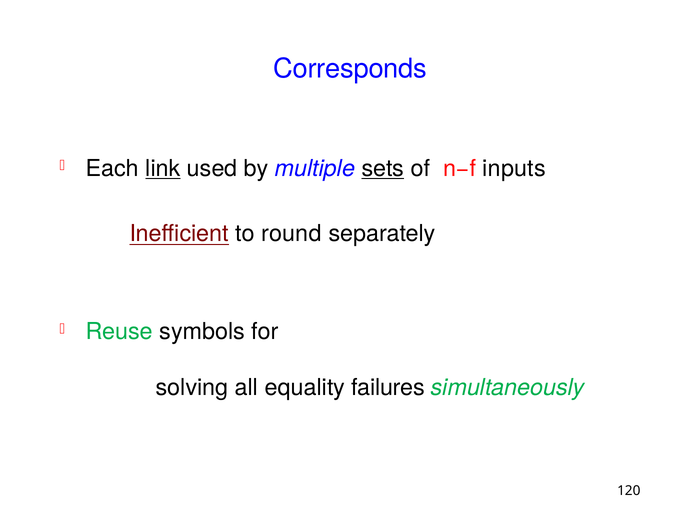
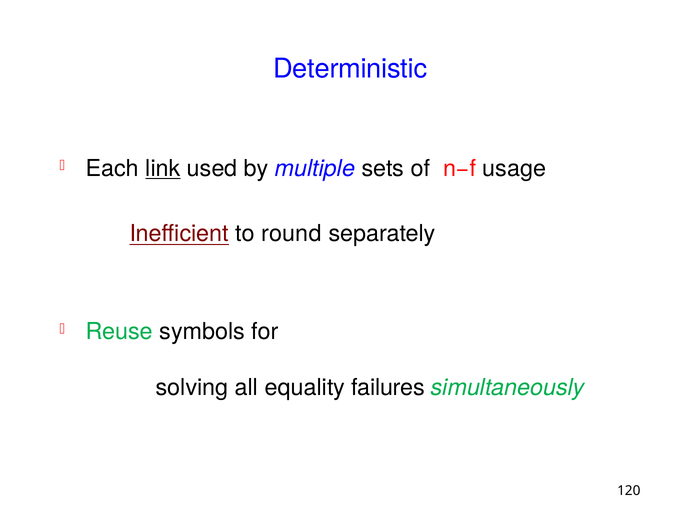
Corresponds: Corresponds -> Deterministic (350, 69)
sets underline: present -> none (383, 168)
inputs: inputs -> usage (514, 168)
